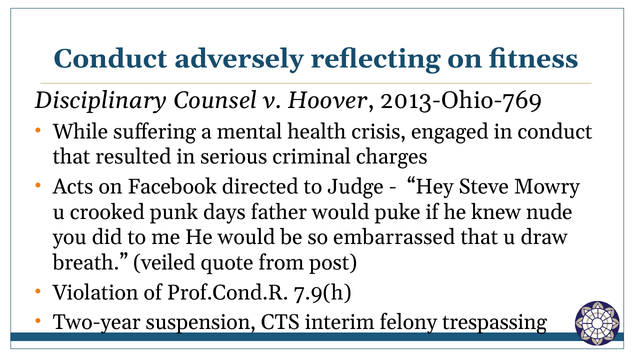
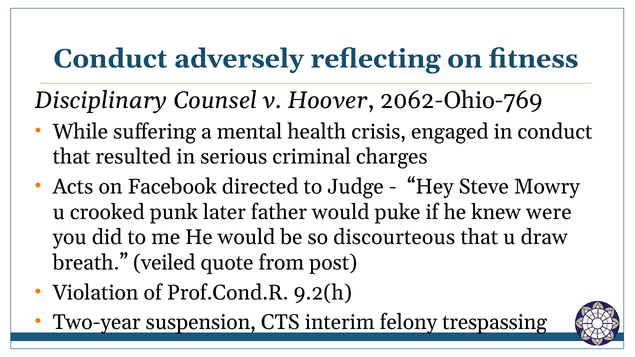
2013-Ohio-769: 2013-Ohio-769 -> 2062-Ohio-769 (461, 101)
days: days -> later (224, 212)
nude: nude -> were (549, 212)
embarrassed: embarrassed -> discourteous (394, 238)
7.9(h: 7.9(h -> 9.2(h (323, 293)
